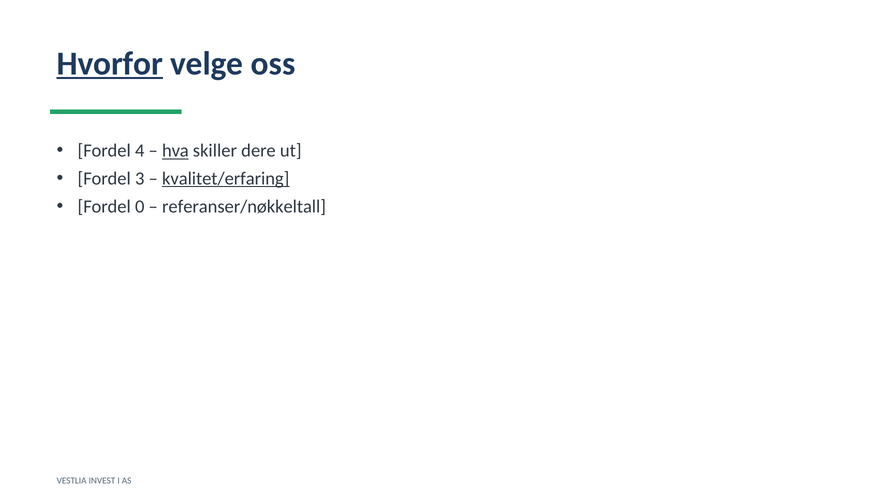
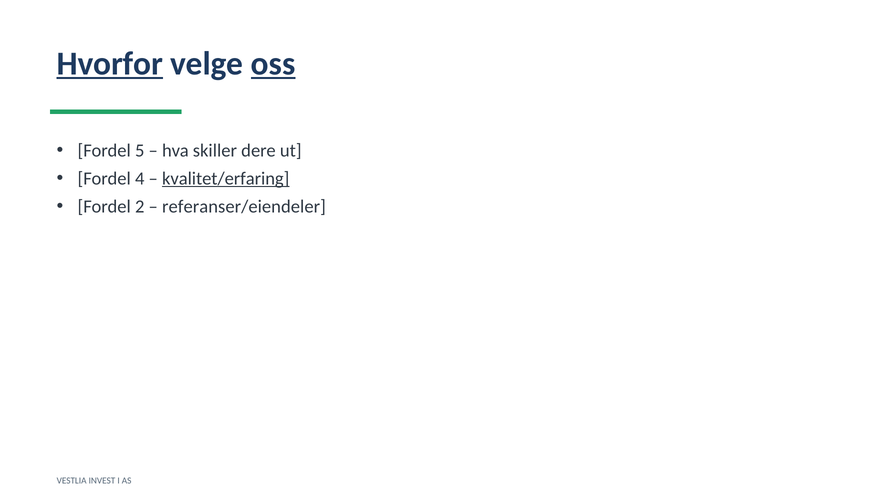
oss underline: none -> present (273, 64)
4: 4 -> 5 (140, 151)
hva underline: present -> none (175, 151)
3: 3 -> 4 (140, 179)
0: 0 -> 2 (140, 207)
referanser/nøkkeltall: referanser/nøkkeltall -> referanser/eiendeler (244, 207)
